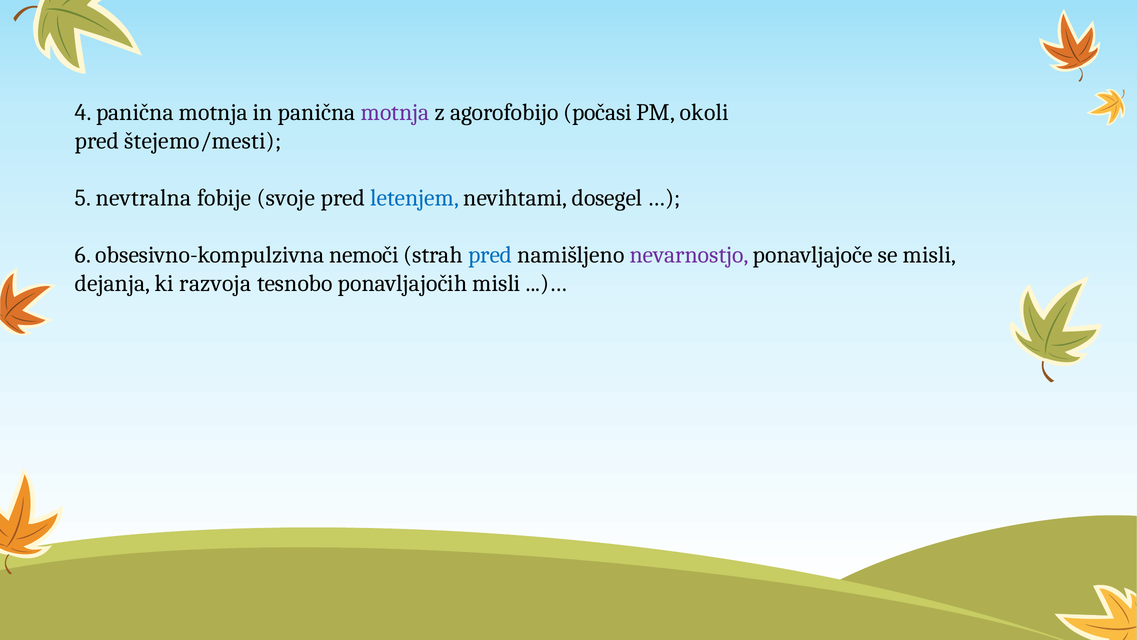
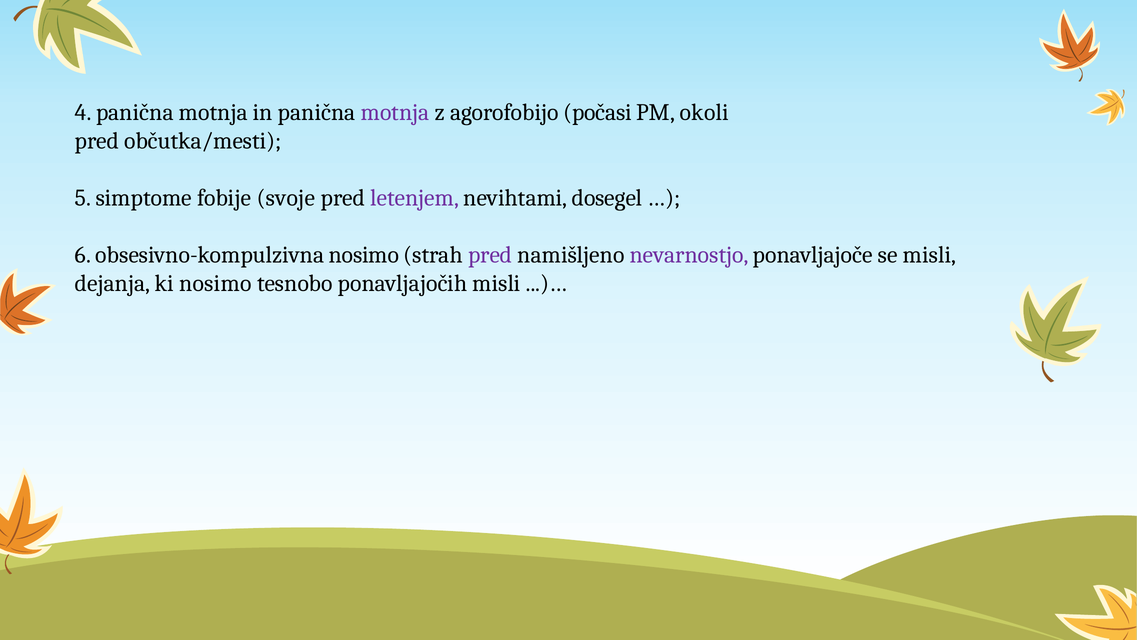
štejemo/mesti: štejemo/mesti -> občutka/mesti (203, 141)
nevtralna: nevtralna -> simptome (144, 198)
letenjem colour: blue -> purple (415, 198)
obsesivno-kompulzivna nemoči: nemoči -> nosimo (364, 255)
pred colour: blue -> purple (490, 255)
ki razvoja: razvoja -> nosimo (215, 283)
